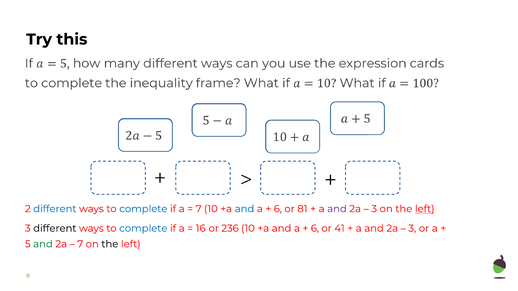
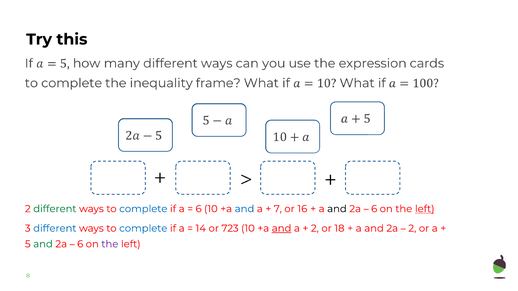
different colour: blue -> green (55, 209)
7: 7 -> 6 (199, 209)
6: 6 -> 7 (278, 209)
81: 81 -> 16 (302, 209)
and colour: purple -> black (337, 209)
3: 3 -> 6 (374, 209)
different colour: black -> blue (55, 229)
16: 16 -> 14 (201, 229)
236: 236 -> 723 (230, 229)
and underline: none -> present (282, 229)
6: 6 -> 2 (315, 229)
41: 41 -> 18 (339, 229)
3: 3 -> 2 (412, 229)
7: 7 -> 6 (80, 244)
the colour: black -> purple (110, 244)
